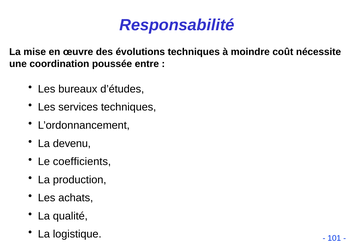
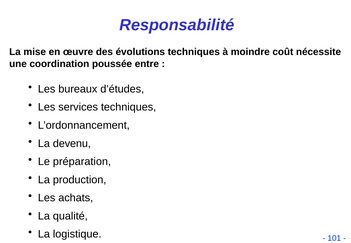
coefficients: coefficients -> préparation (82, 162)
